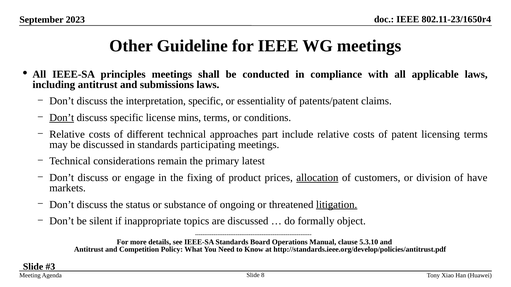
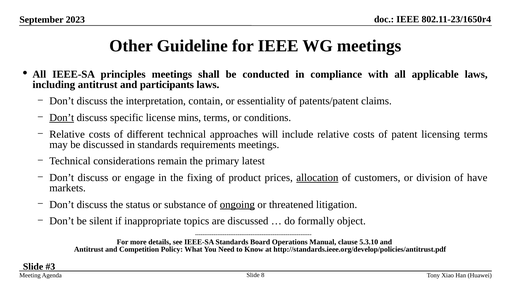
submissions: submissions -> participants (167, 85)
interpretation specific: specific -> contain (206, 101)
part: part -> will (270, 135)
participating: participating -> requirements (208, 145)
ongoing underline: none -> present (237, 205)
litigation underline: present -> none (337, 205)
